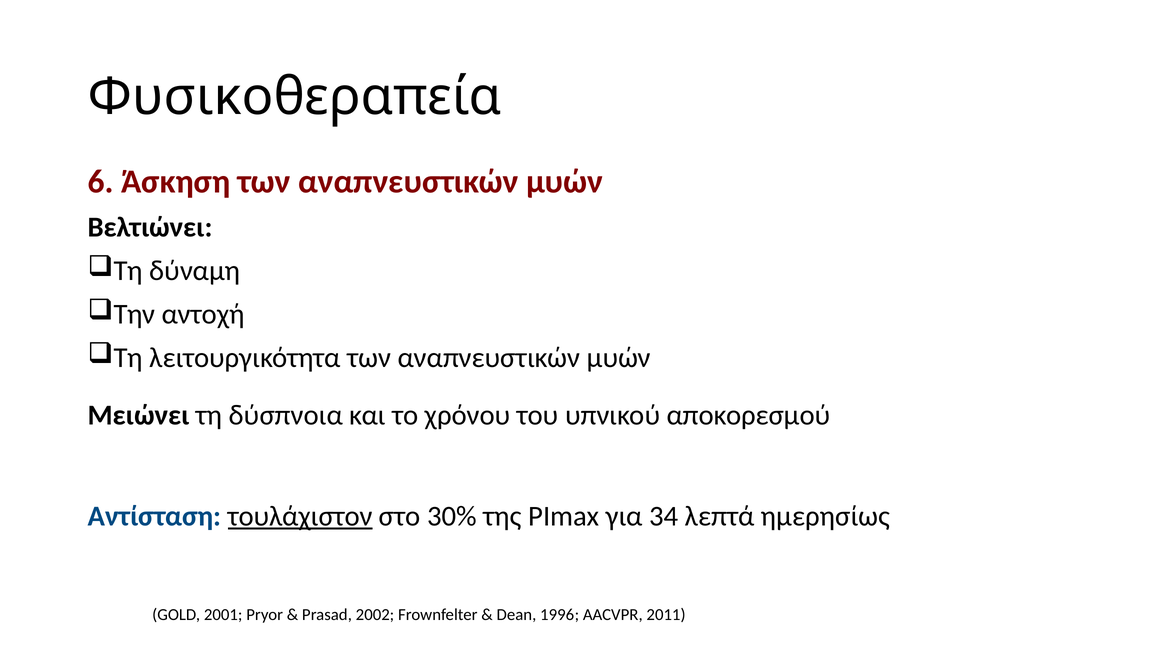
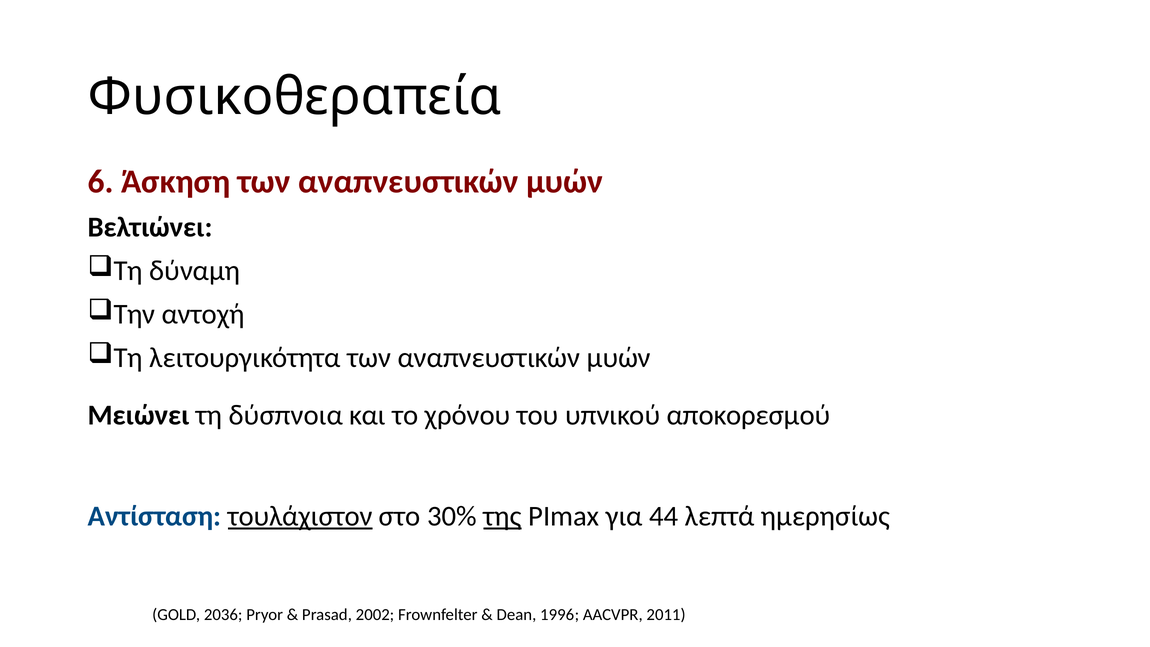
της underline: none -> present (502, 516)
34: 34 -> 44 (664, 516)
2001: 2001 -> 2036 (223, 615)
